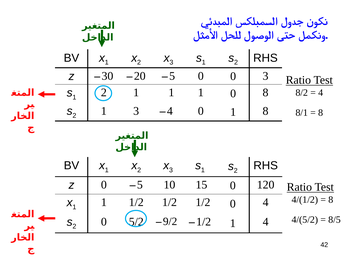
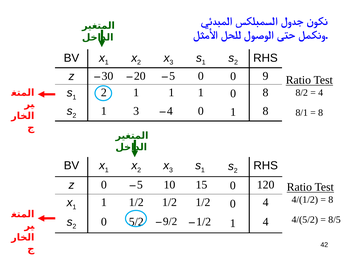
0 3: 3 -> 9 (265, 76)
